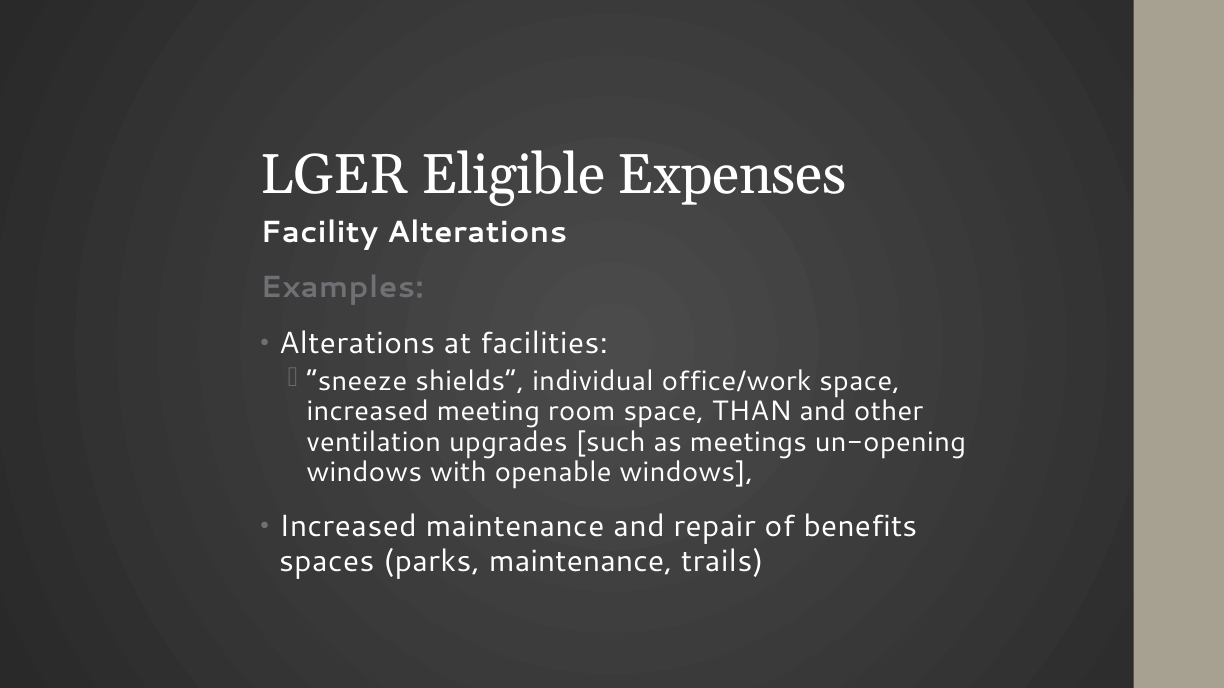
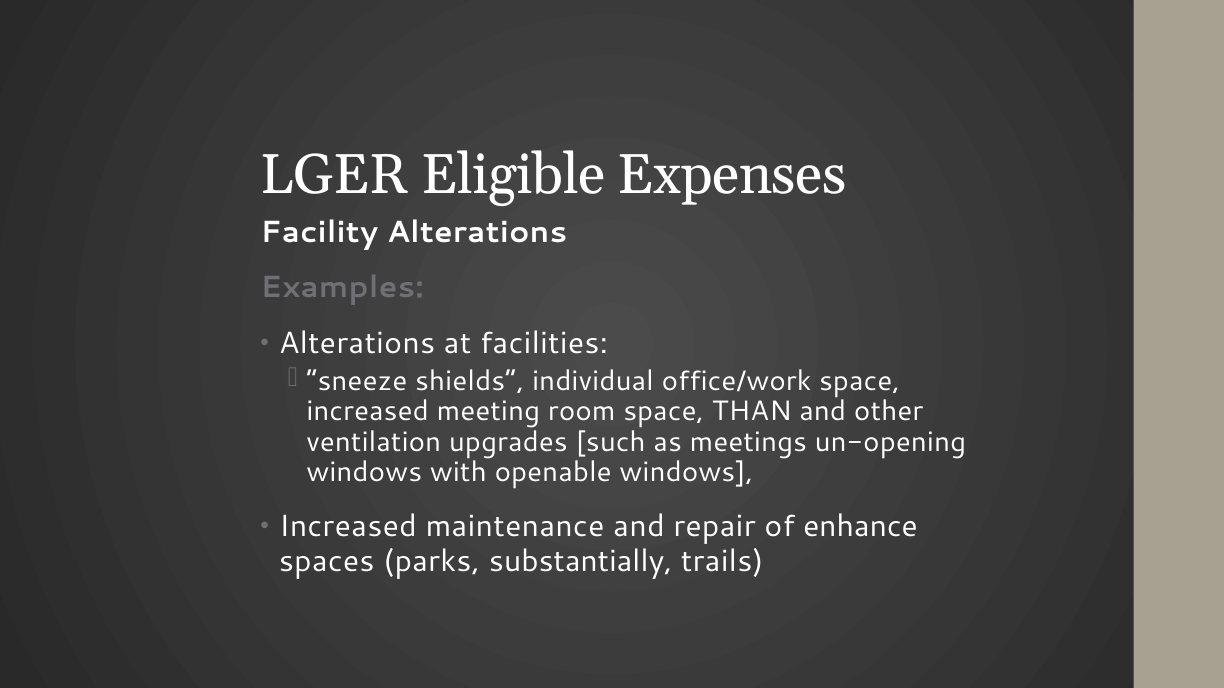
benefits: benefits -> enhance (860, 527)
parks maintenance: maintenance -> substantially (581, 562)
